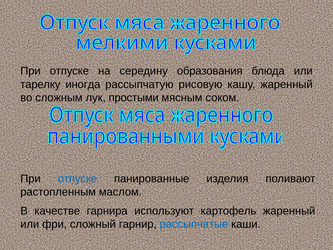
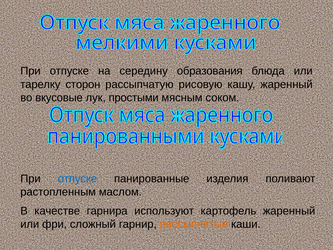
иногда: иногда -> сторон (83, 84)
сложным: сложным -> вкусовые (59, 98)
рассыпчатые colour: blue -> orange (194, 224)
